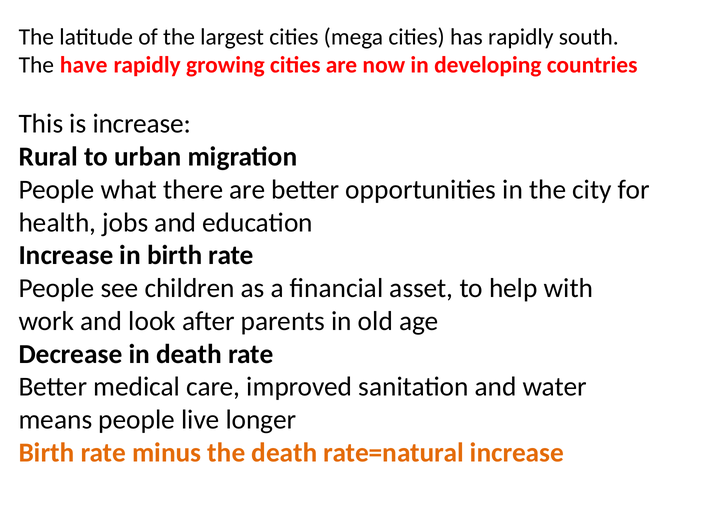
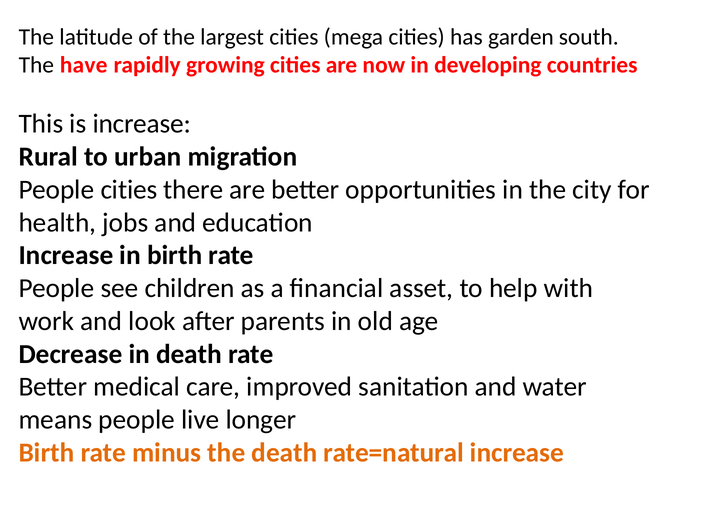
has rapidly: rapidly -> garden (521, 37)
People what: what -> cities (129, 190)
